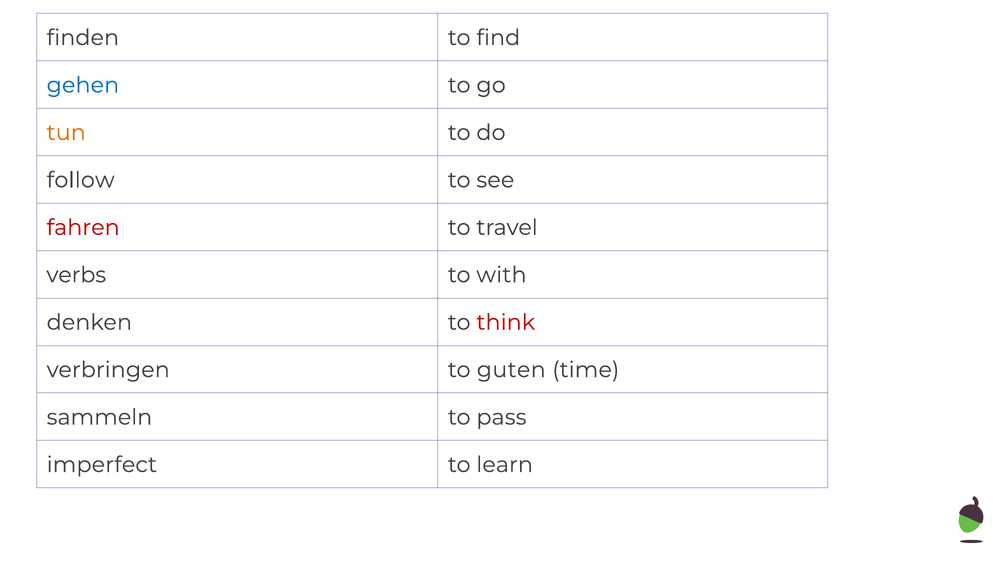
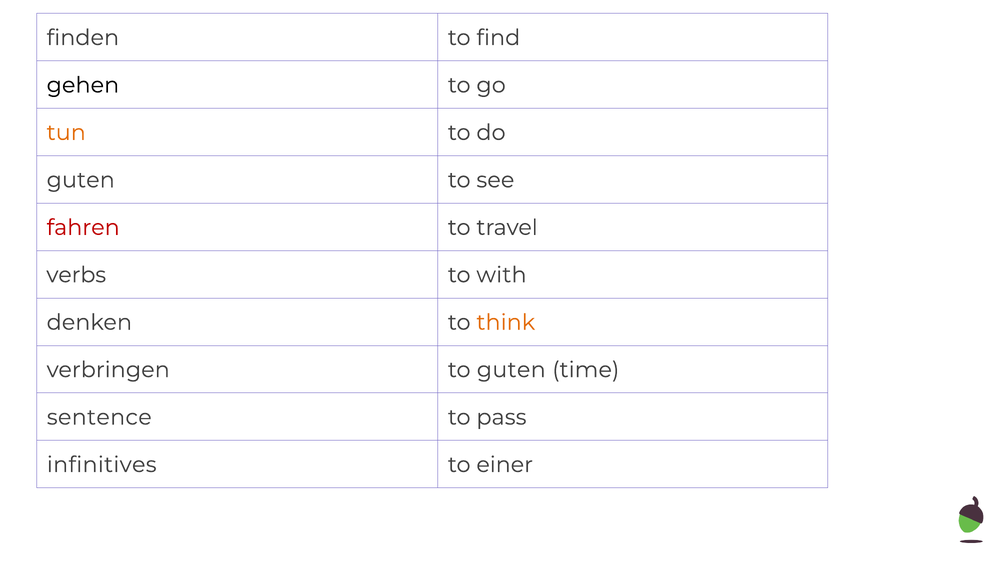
gehen colour: blue -> black (83, 85)
follow: follow -> guten (81, 180)
think colour: red -> orange (506, 322)
sammeln: sammeln -> sentence (99, 417)
imperfect: imperfect -> infinitives (102, 464)
learn: learn -> einer (505, 464)
